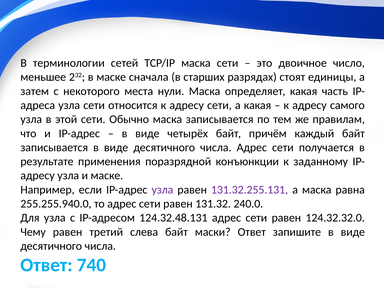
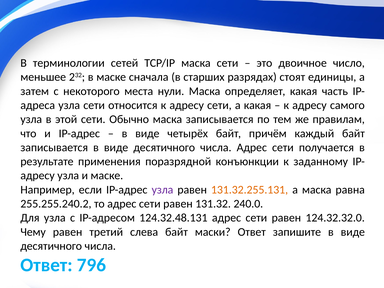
131.32.255.131 colour: purple -> orange (250, 190)
255.255.940.0: 255.255.940.0 -> 255.255.240.2 (56, 204)
740: 740 -> 796 (92, 265)
